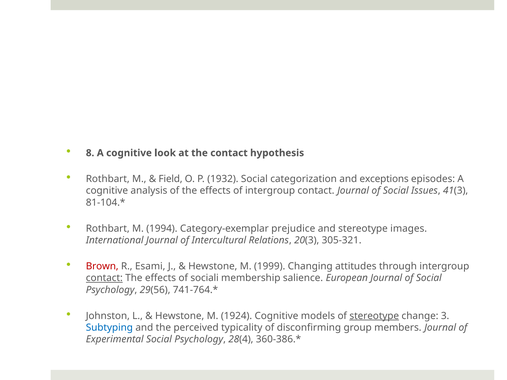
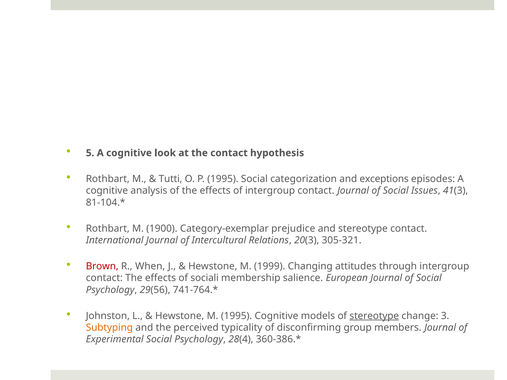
8: 8 -> 5 (90, 153)
Field: Field -> Tutti (171, 179)
P 1932: 1932 -> 1995 (223, 179)
1994: 1994 -> 1900 (162, 229)
stereotype images: images -> contact (409, 229)
Esami: Esami -> When (150, 266)
contact underline: present -> none (104, 278)
M 1924: 1924 -> 1995 (237, 316)
Subtyping colour: blue -> orange (109, 328)
